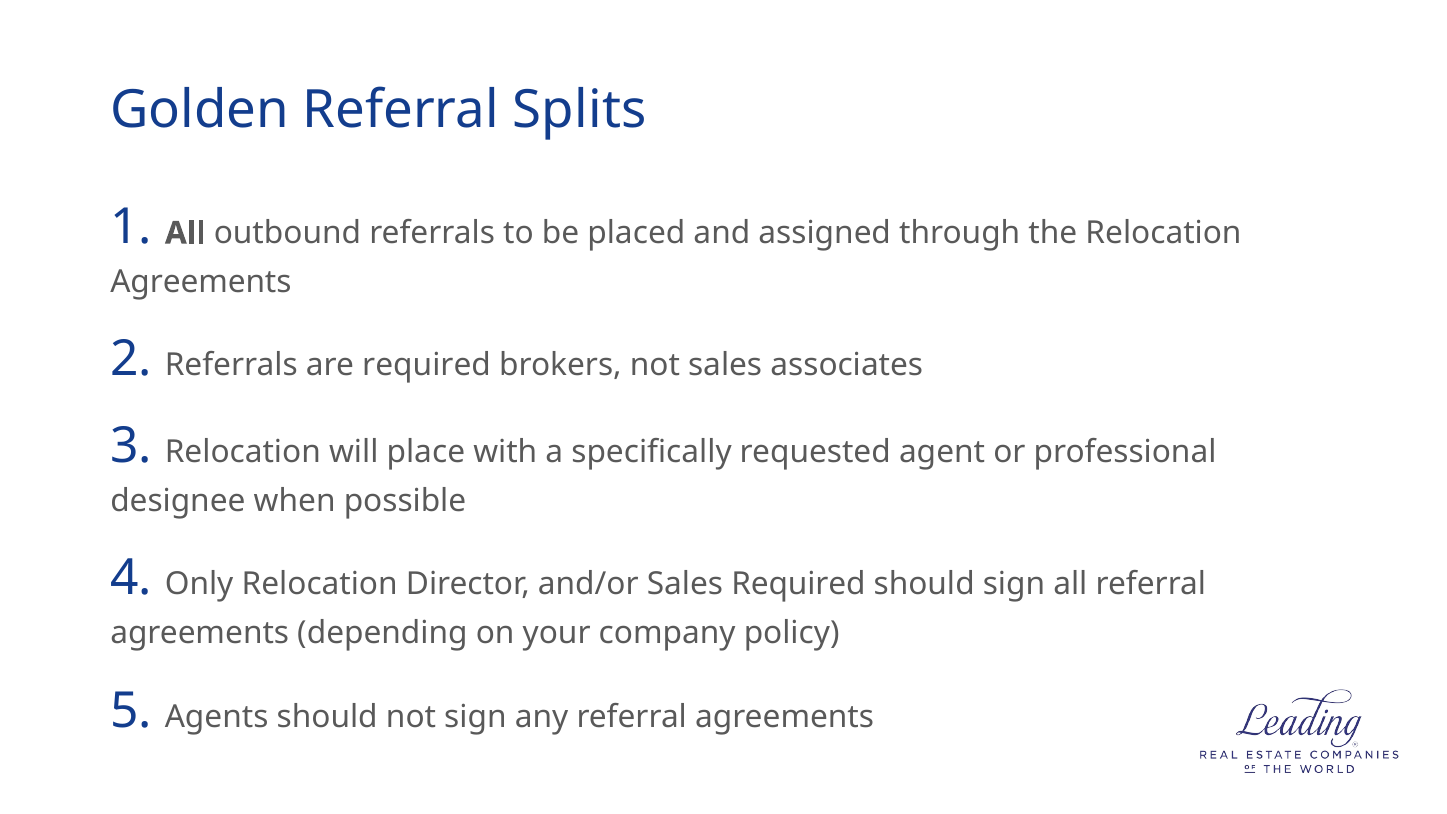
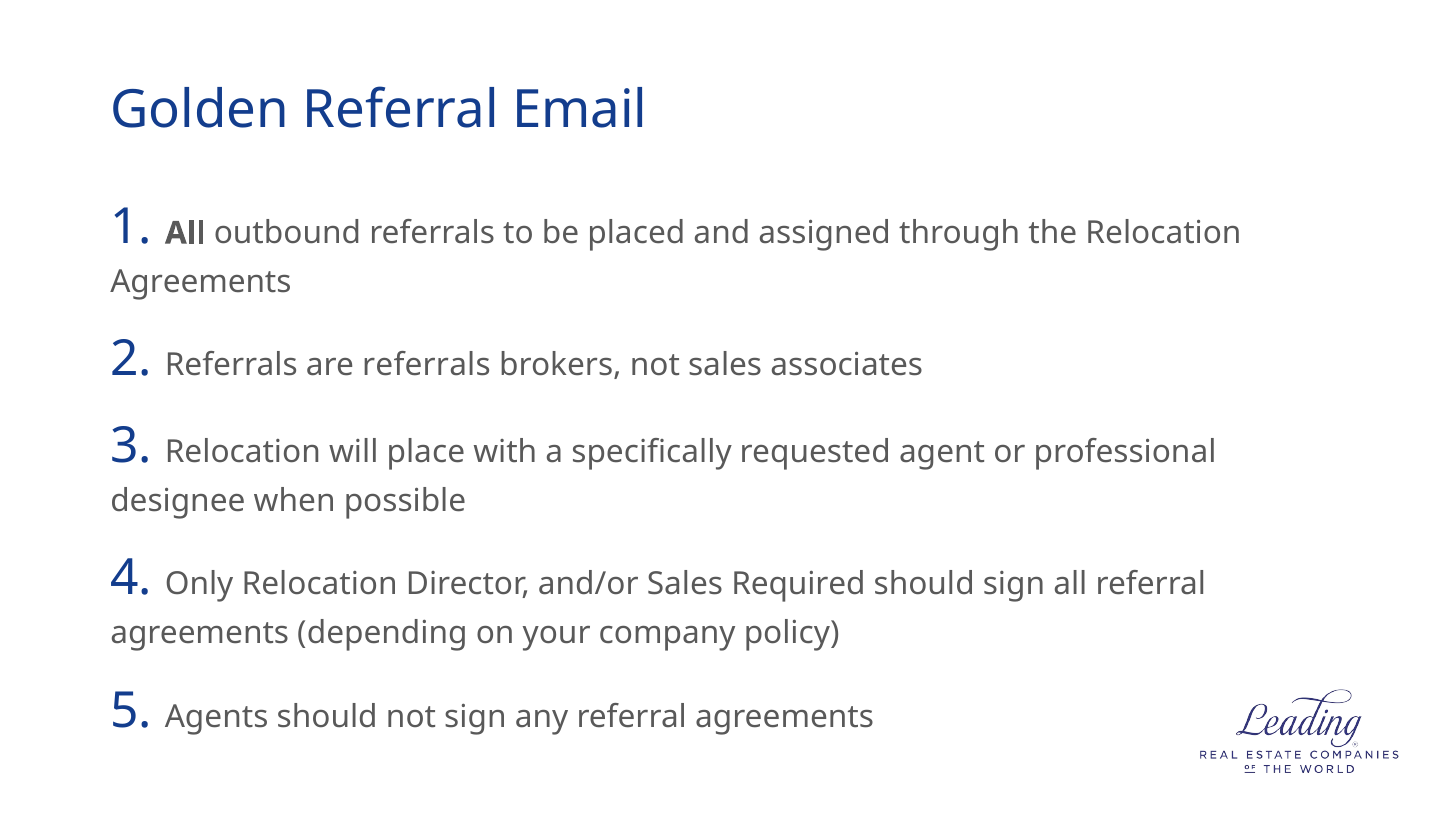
Splits: Splits -> Email (580, 110)
are required: required -> referrals (426, 365)
